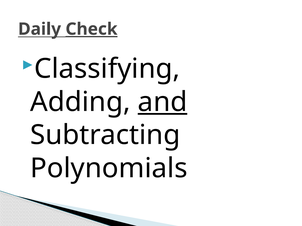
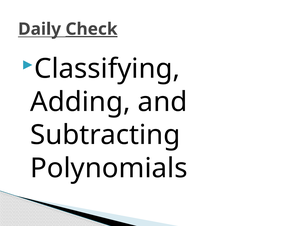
and underline: present -> none (163, 102)
